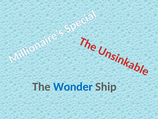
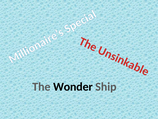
Wonder colour: blue -> black (73, 86)
